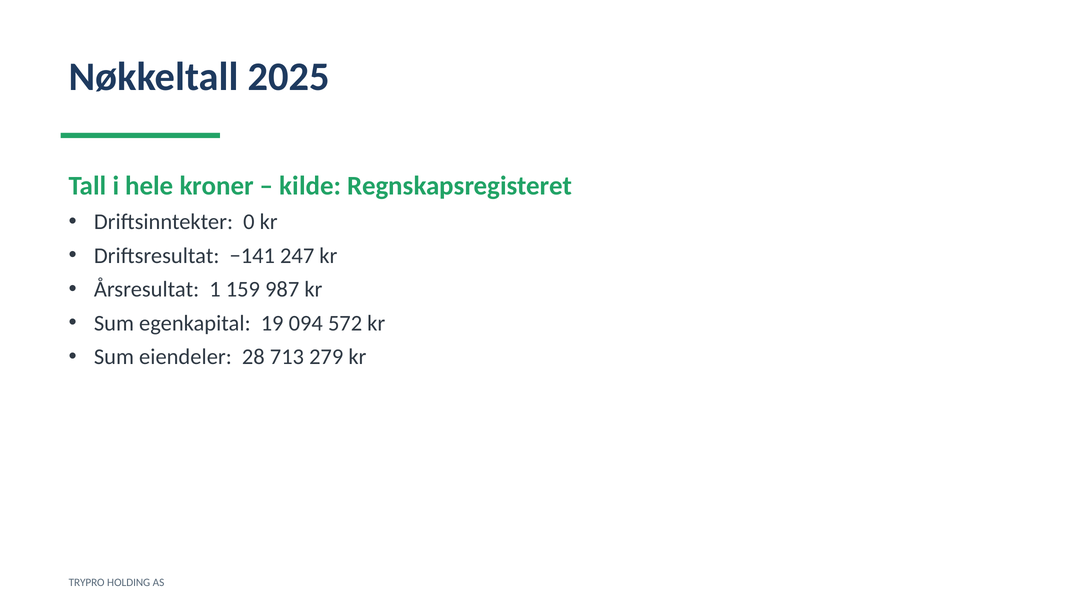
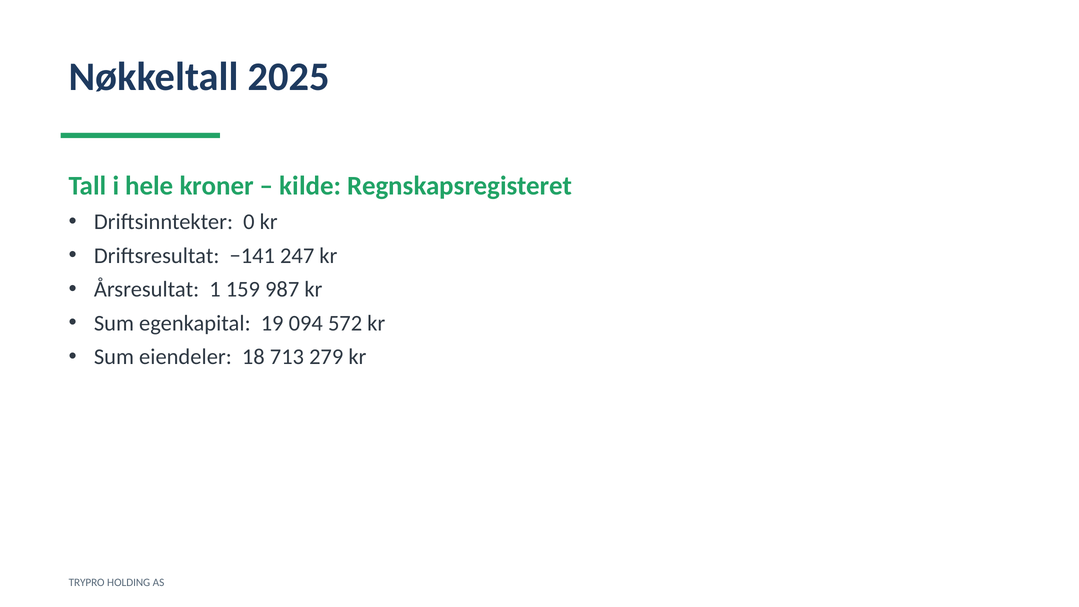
28: 28 -> 18 (253, 357)
